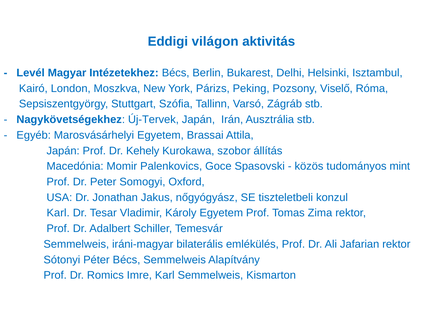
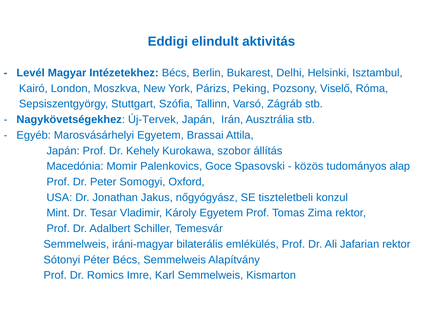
világon: világon -> elindult (215, 41)
mint: mint -> alap (400, 167)
Karl: Karl -> Mint (58, 213)
